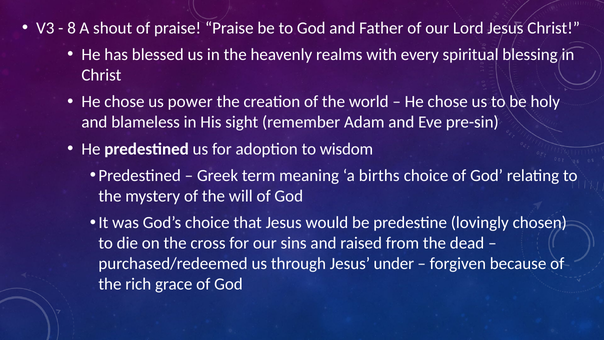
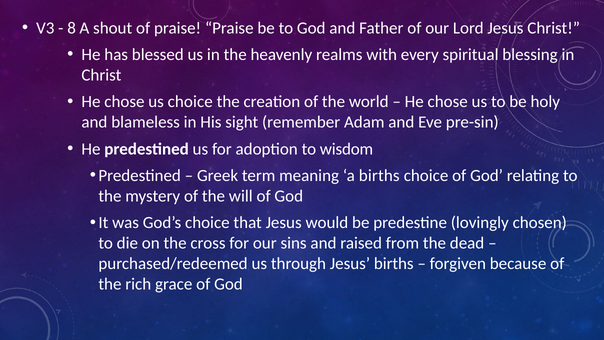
us power: power -> choice (190, 102)
Jesus under: under -> births (394, 263)
